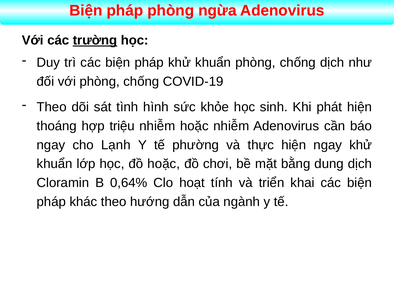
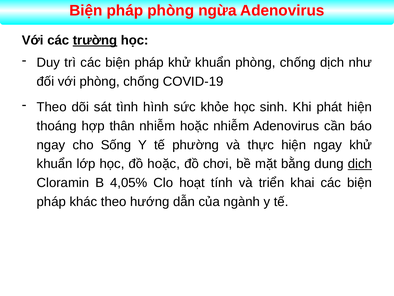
triệu: triệu -> thân (122, 126)
Lạnh: Lạnh -> Sống (116, 145)
dịch underline: none -> present (360, 164)
0,64%: 0,64% -> 4,05% (129, 183)
